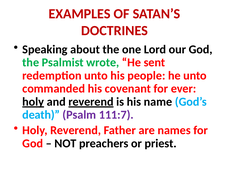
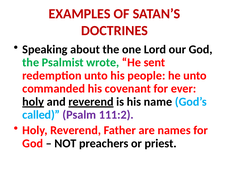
death: death -> called (41, 115)
111:7: 111:7 -> 111:2 (116, 115)
